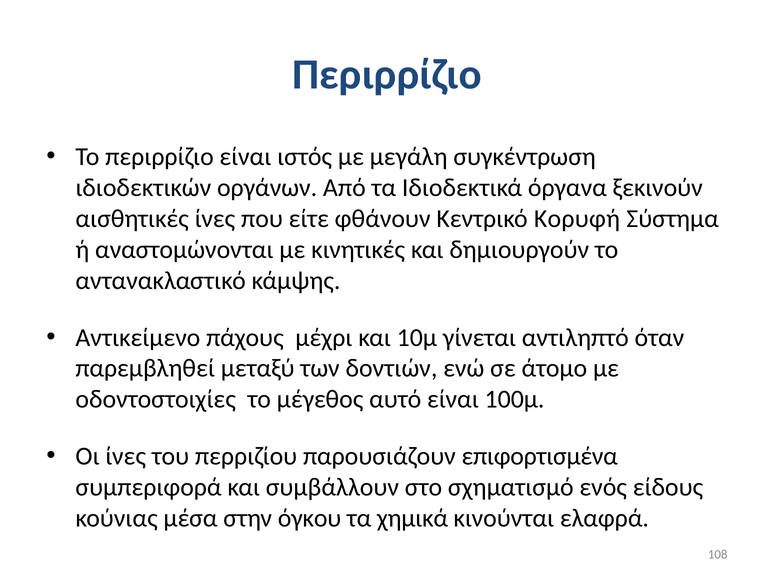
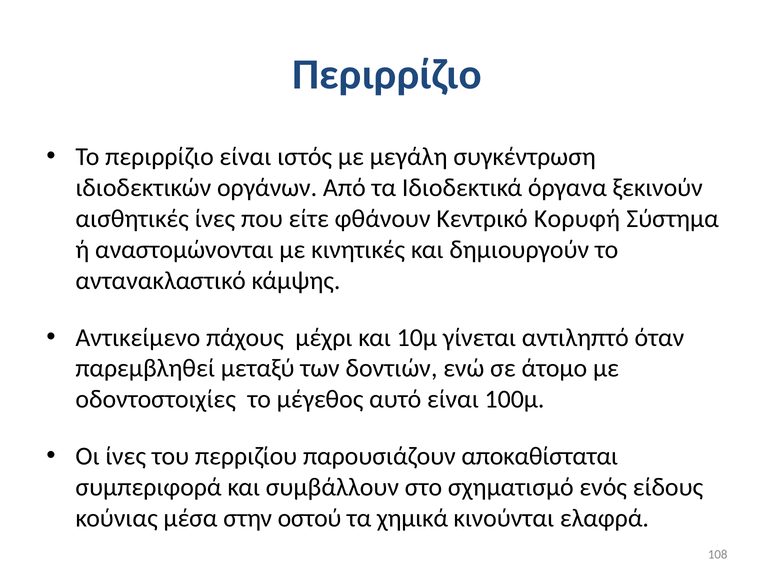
επιφορτισμένα: επιφορτισμένα -> αποκαθίσταται (540, 456)
όγκου: όγκου -> οστού (310, 518)
